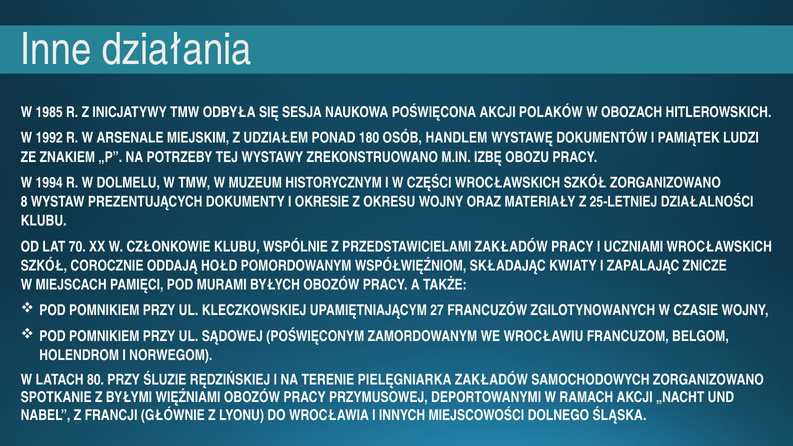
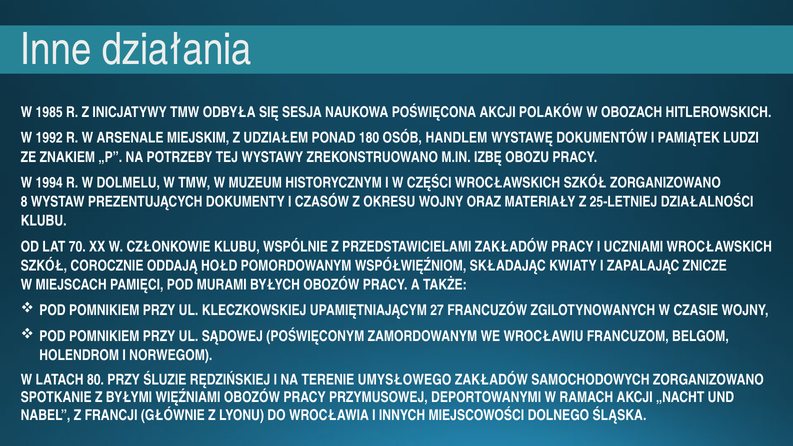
OKRESIE: OKRESIE -> CZASÓW (322, 202)
PIELĘGNIARKA: PIELĘGNIARKA -> UMYSŁOWEGO (405, 380)
